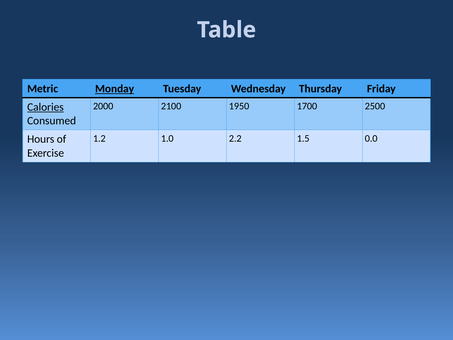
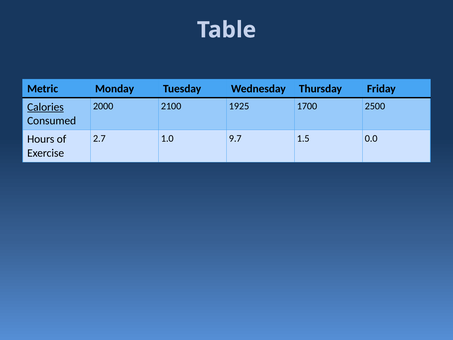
Monday underline: present -> none (115, 89)
1950: 1950 -> 1925 (239, 106)
1.2: 1.2 -> 2.7 (99, 138)
2.2: 2.2 -> 9.7 (235, 138)
